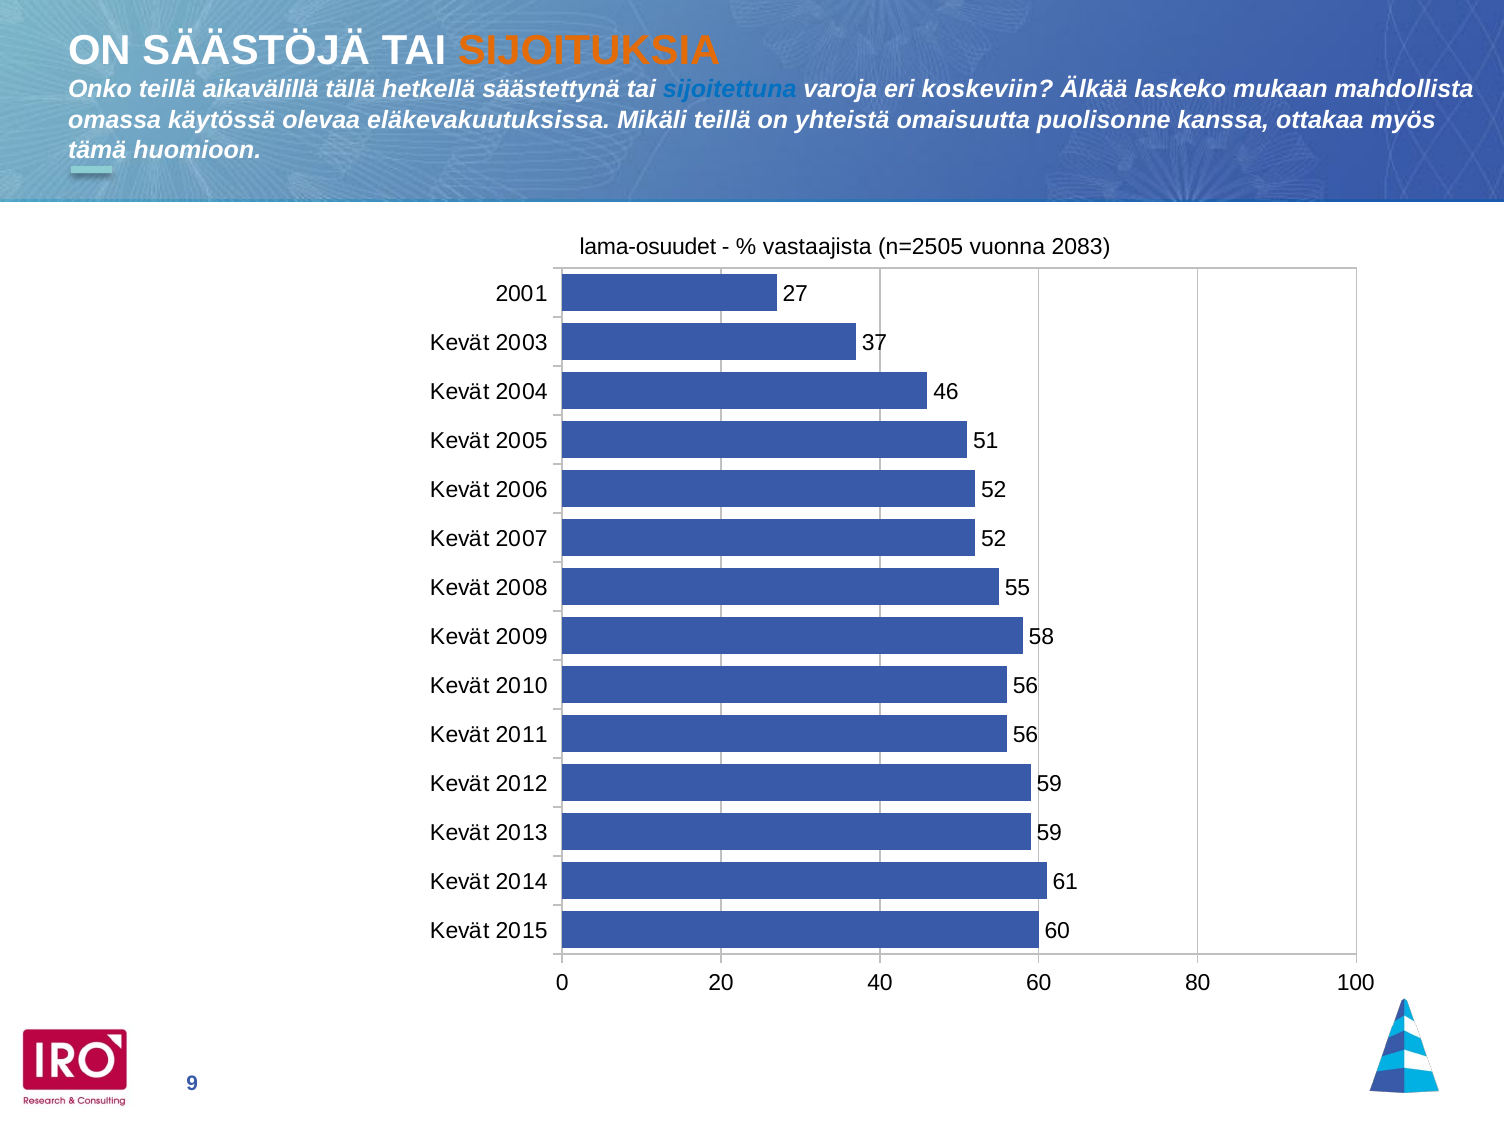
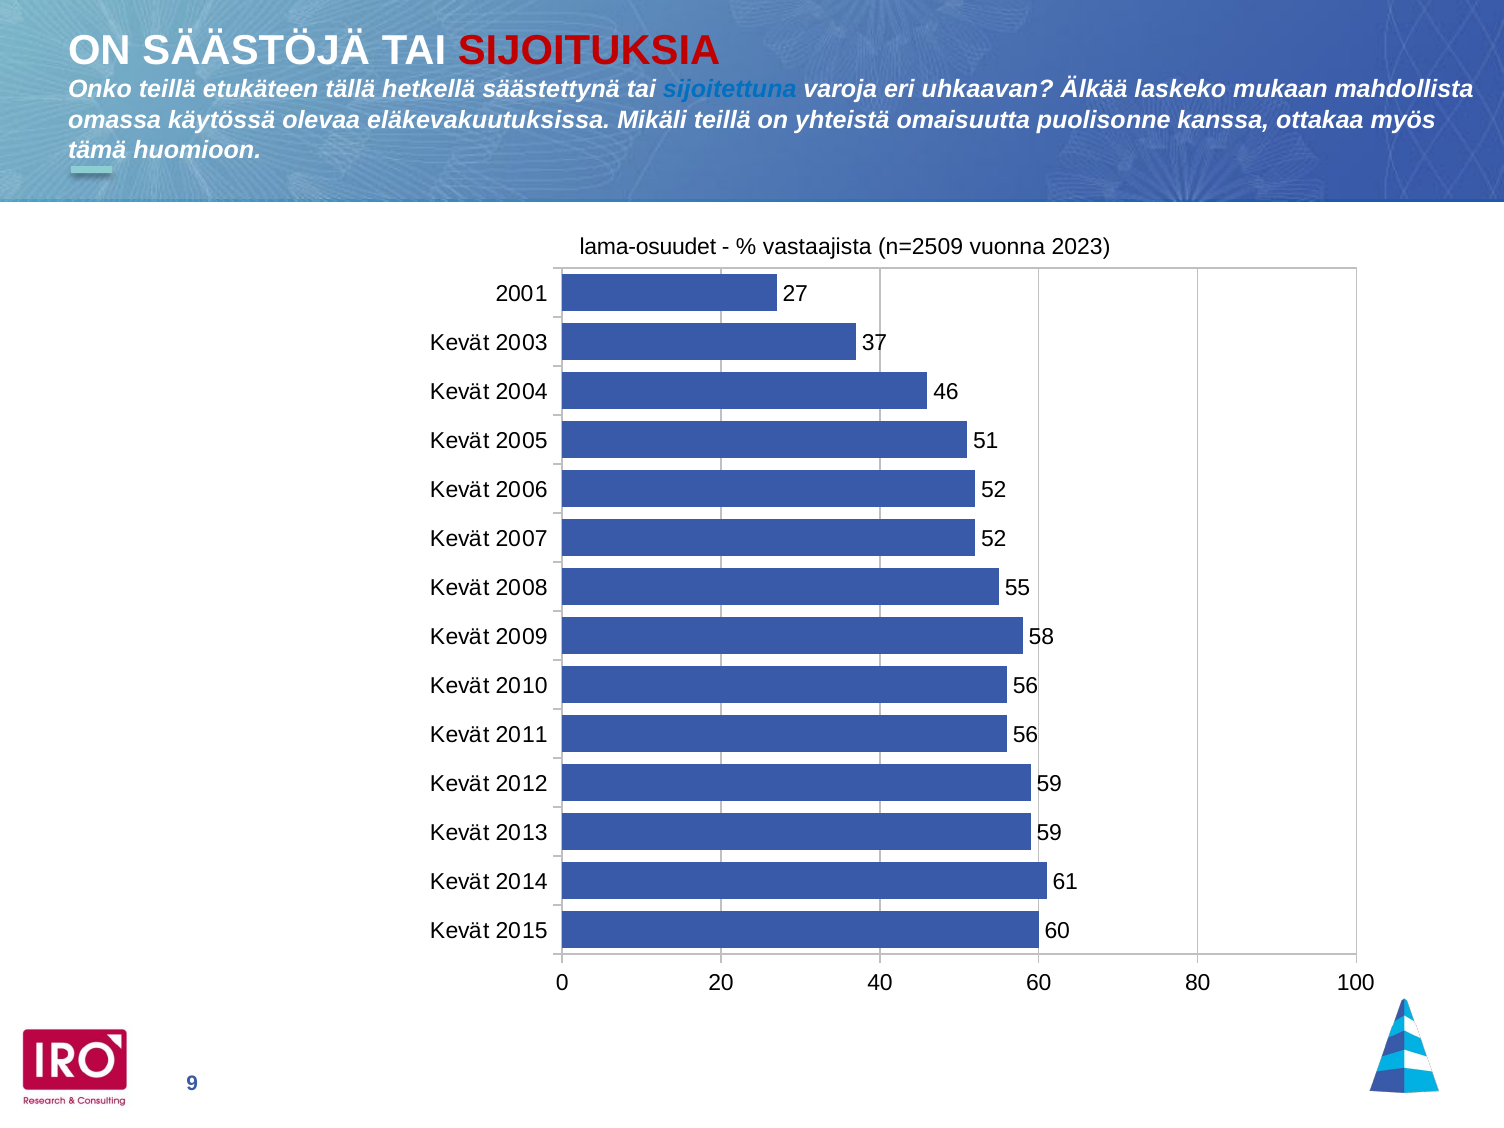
SIJOITUKSIA colour: orange -> red (589, 51)
aikavälillä: aikavälillä -> etukäteen (261, 90)
koskeviin: koskeviin -> uhkaavan (988, 90)
n=2505: n=2505 -> n=2509 (921, 247)
2083: 2083 -> 2023 (1081, 247)
